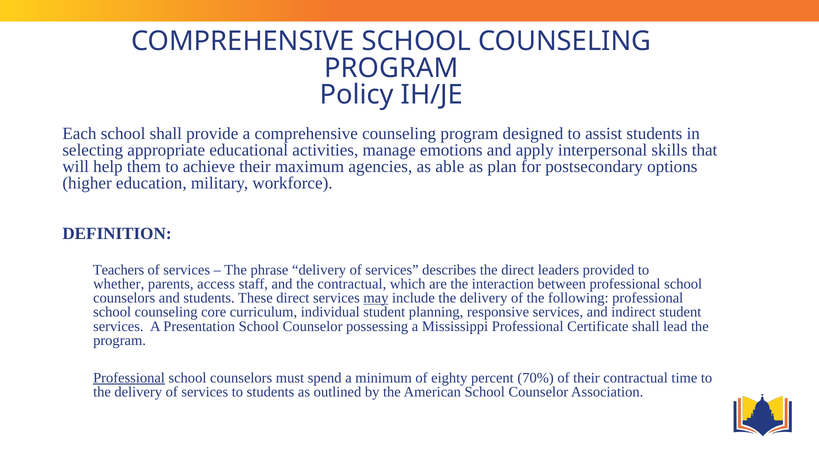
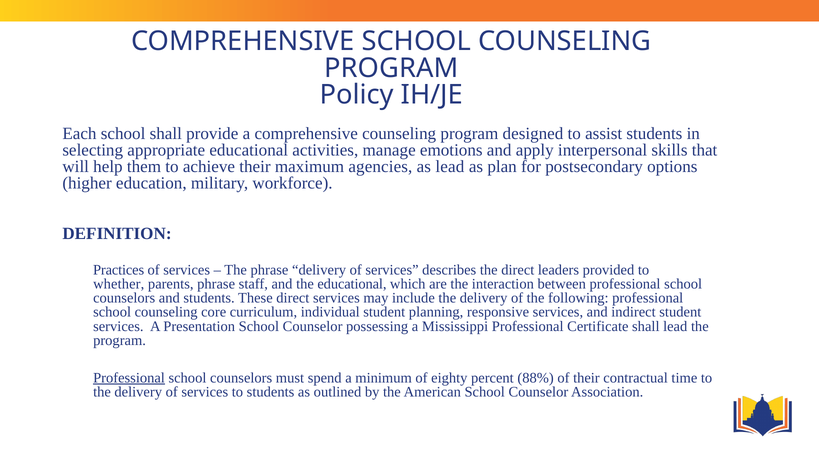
as able: able -> lead (450, 167)
Teachers: Teachers -> Practices (119, 270)
parents access: access -> phrase (216, 284)
the contractual: contractual -> educational (352, 284)
may underline: present -> none (376, 298)
70%: 70% -> 88% (536, 378)
